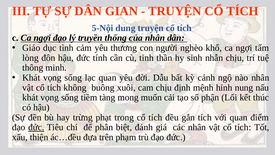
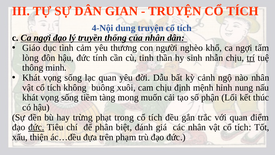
5-Nội: 5-Nội -> 4-Nội (103, 28)
trí underline: none -> present (251, 58)
gắn tích: tích -> trắc (205, 117)
